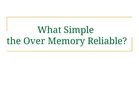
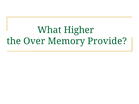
Simple: Simple -> Higher (79, 30)
Reliable: Reliable -> Provide (107, 41)
